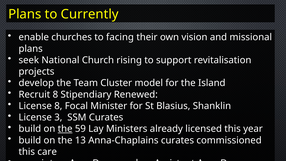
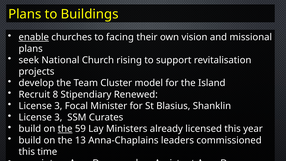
Currently: Currently -> Buildings (90, 14)
enable underline: none -> present (34, 37)
8: 8 -> 3 (58, 106)
Anna-Chaplains curates: curates -> leaders (177, 140)
care: care -> time (47, 152)
